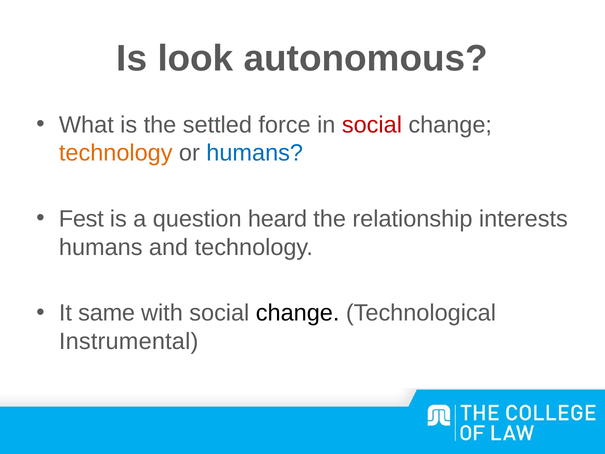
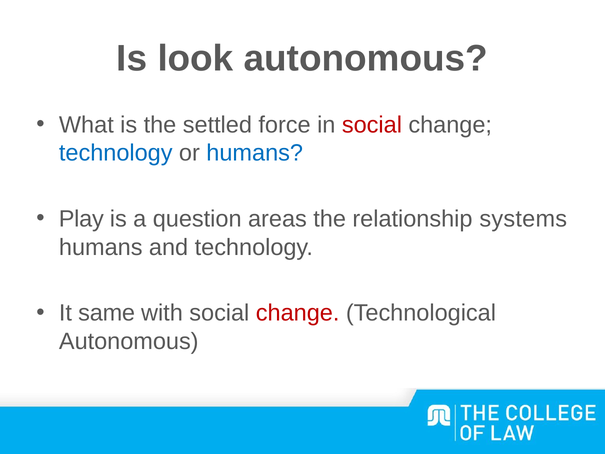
technology colour: orange -> blue (116, 153)
Fest: Fest -> Play (81, 219)
heard: heard -> areas (277, 219)
interests: interests -> systems (523, 219)
change colour: black -> red (298, 313)
Instrumental: Instrumental -> Autonomous (129, 341)
